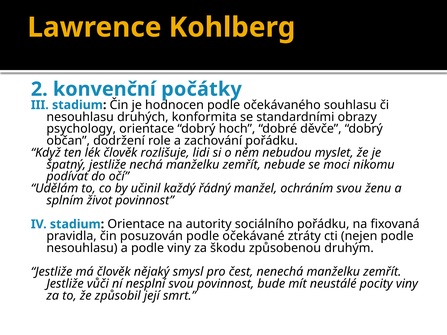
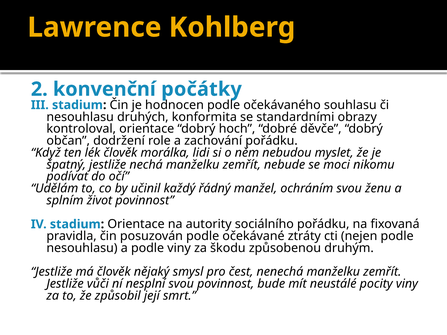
psychology: psychology -> kontroloval (81, 129)
rozlišuje: rozlišuje -> morálka (165, 153)
